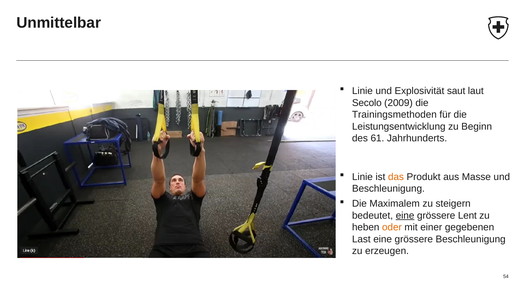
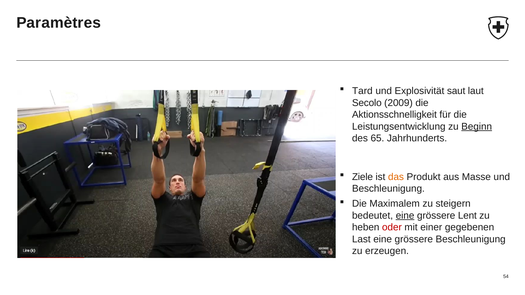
Unmittelbar: Unmittelbar -> Paramètres (59, 23)
Linie: Linie -> Tard (362, 91)
Trainingsmethoden: Trainingsmethoden -> Aktionsschnelligkeit (394, 115)
Beginn underline: none -> present (477, 127)
61: 61 -> 65 (377, 138)
Linie: Linie -> Ziele (362, 177)
oder colour: orange -> red (392, 228)
